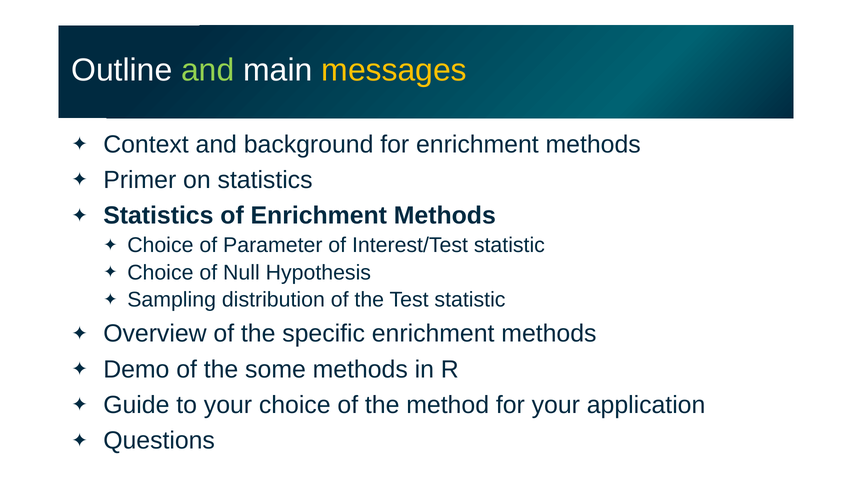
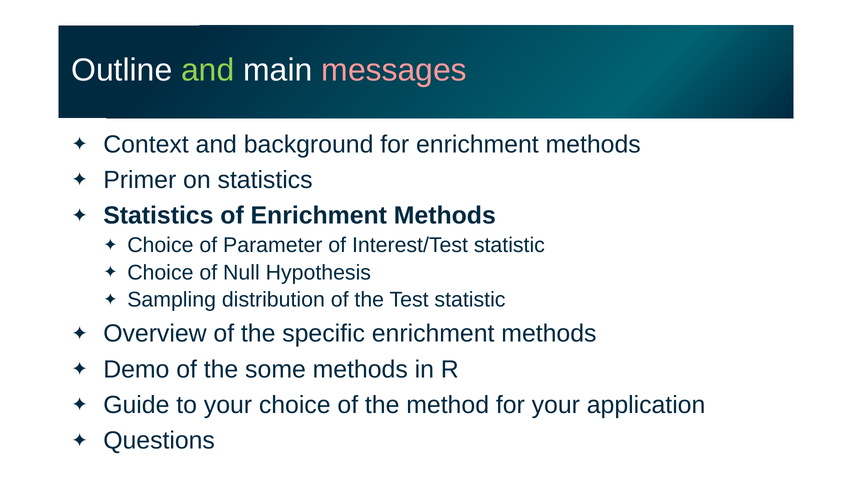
messages colour: yellow -> pink (394, 70)
